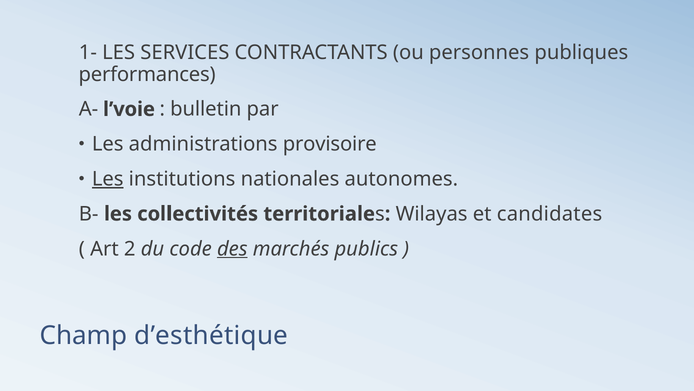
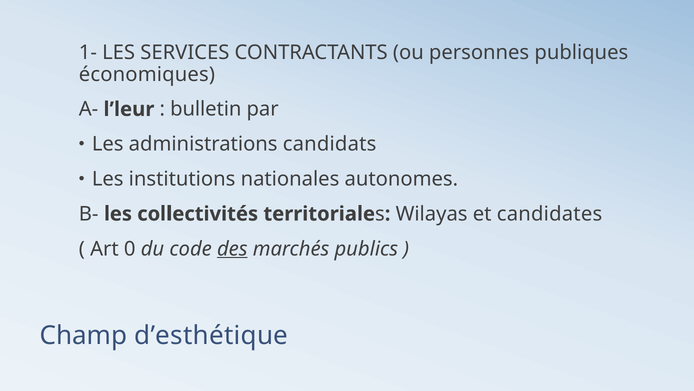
performances: performances -> économiques (147, 74)
l’voie: l’voie -> l’leur (129, 109)
provisoire: provisoire -> candidats (330, 144)
Les underline: present -> none (108, 179)
2: 2 -> 0 (130, 248)
